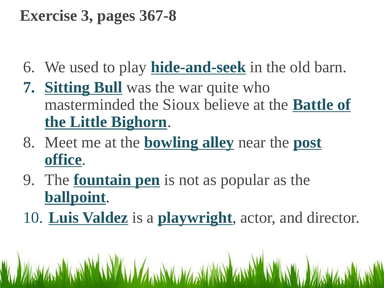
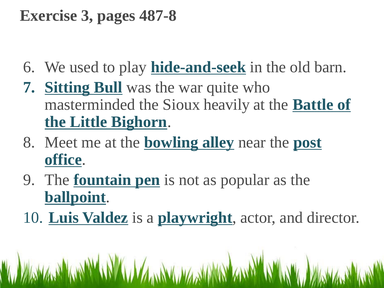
367-8: 367-8 -> 487-8 (158, 16)
believe: believe -> heavily (227, 105)
